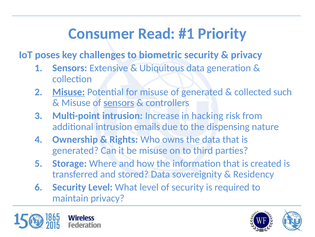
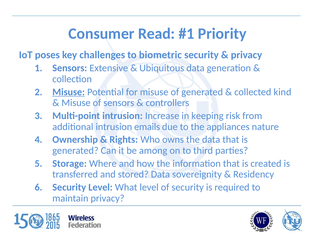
such: such -> kind (282, 92)
sensors underline: present -> none (119, 103)
hacking: hacking -> keeping (207, 115)
dispensing: dispensing -> appliances (228, 126)
be misuse: misuse -> among (153, 150)
